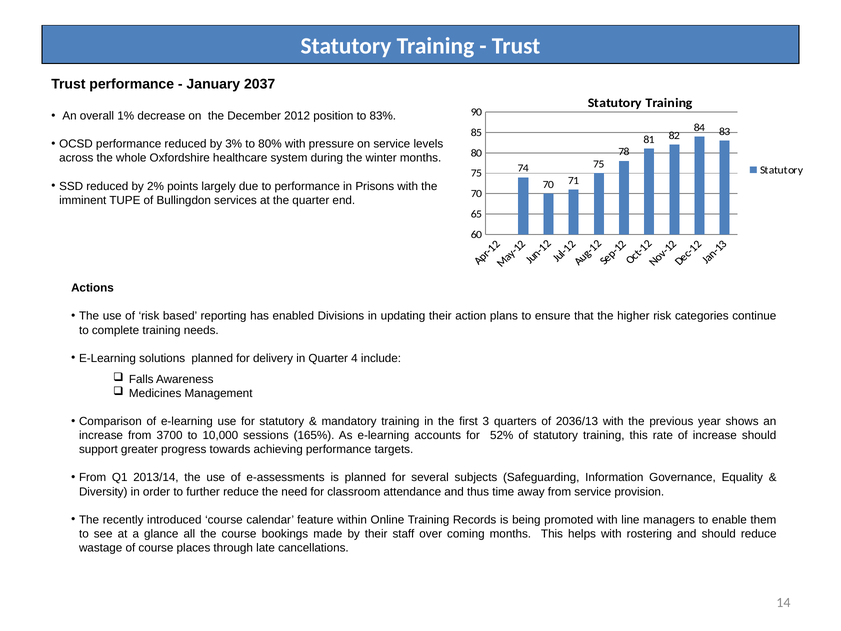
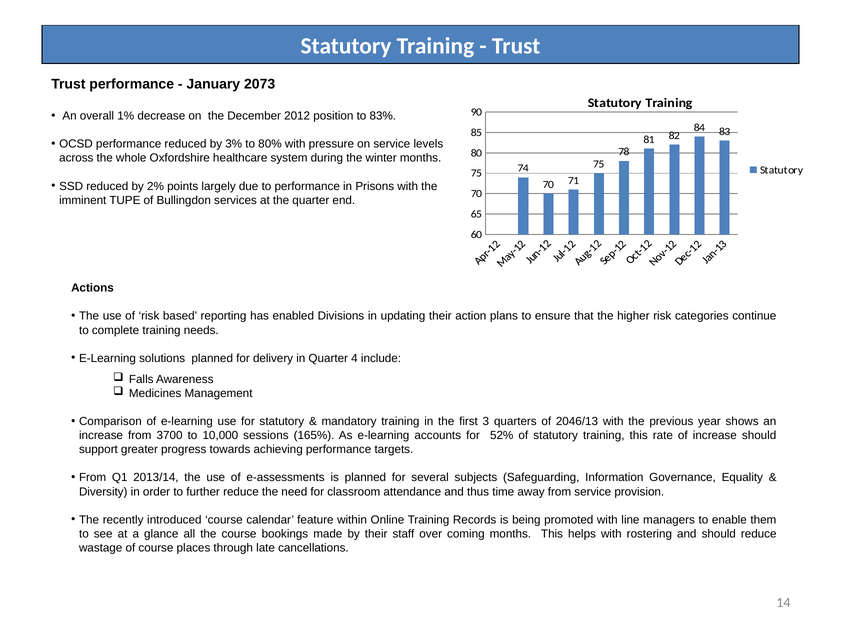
2037: 2037 -> 2073 (260, 84)
2036/13: 2036/13 -> 2046/13 (577, 421)
